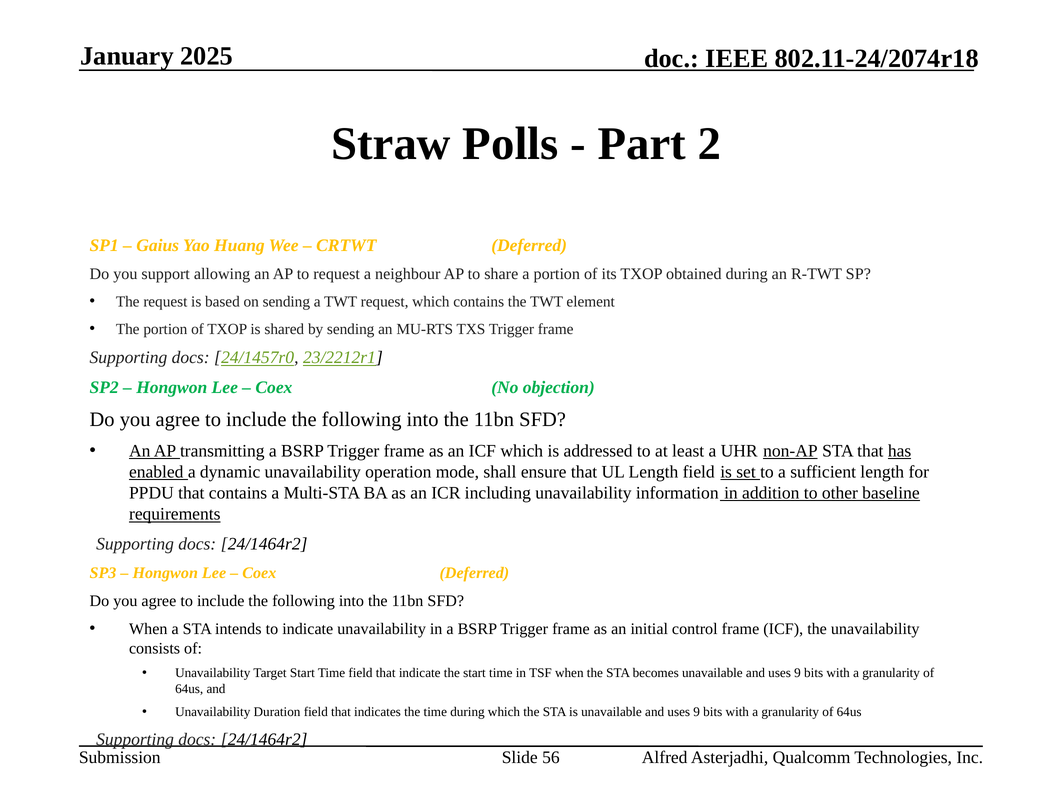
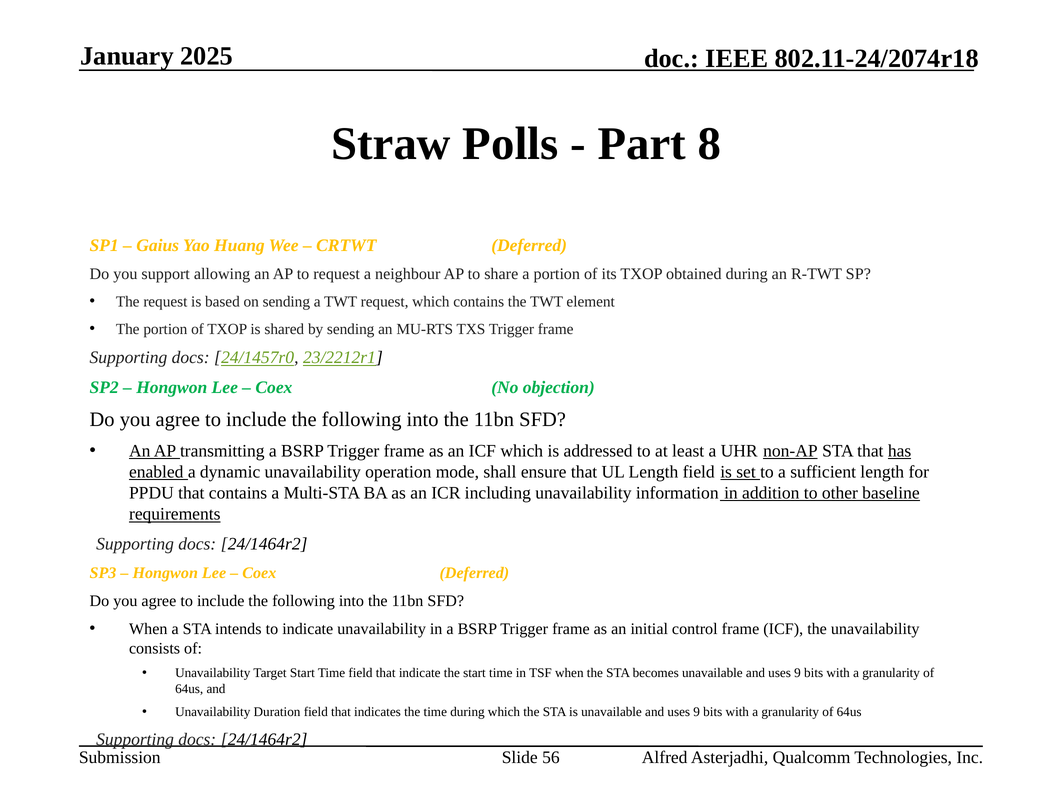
2: 2 -> 8 (710, 144)
